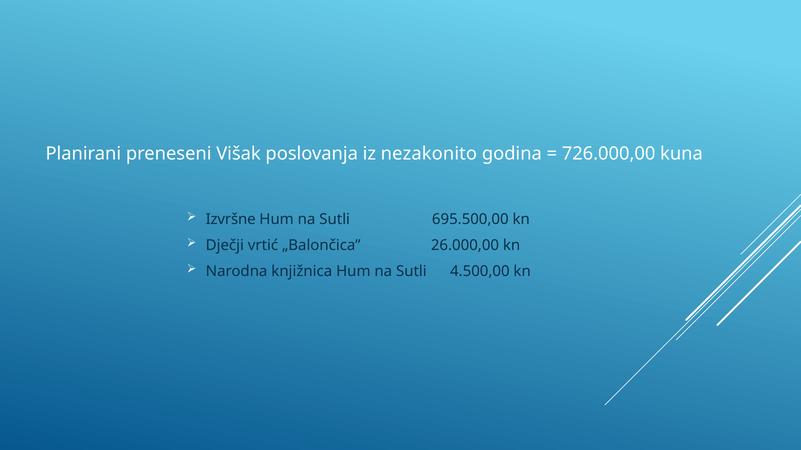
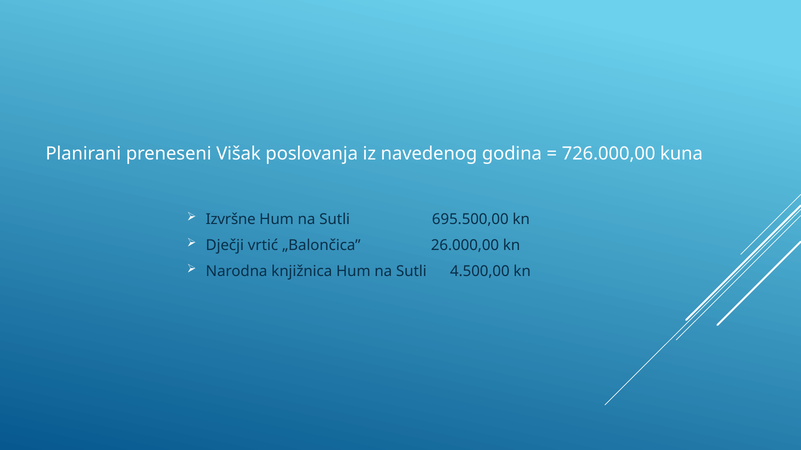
nezakonito: nezakonito -> navedenog (429, 154)
